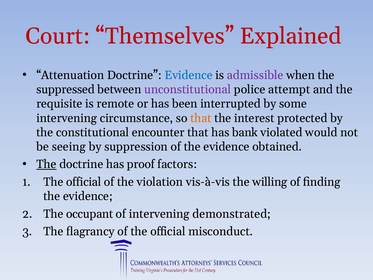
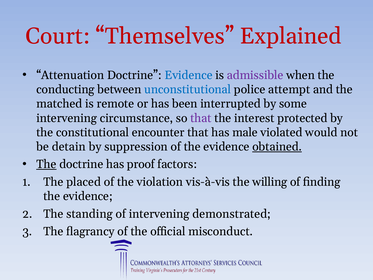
suppressed: suppressed -> conducting (65, 89)
unconstitutional colour: purple -> blue (188, 89)
requisite: requisite -> matched (59, 104)
that colour: orange -> purple (201, 118)
bank: bank -> male (245, 132)
seeing: seeing -> detain (69, 147)
obtained underline: none -> present (277, 147)
official: official -> placed (84, 182)
occupant: occupant -> standing (89, 214)
